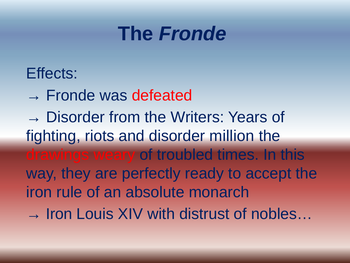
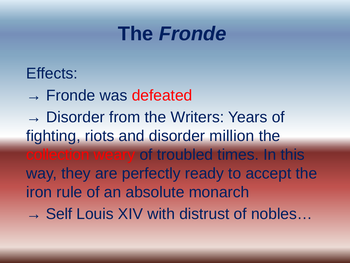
drawings: drawings -> collection (58, 154)
Iron: Iron -> Self (59, 214)
